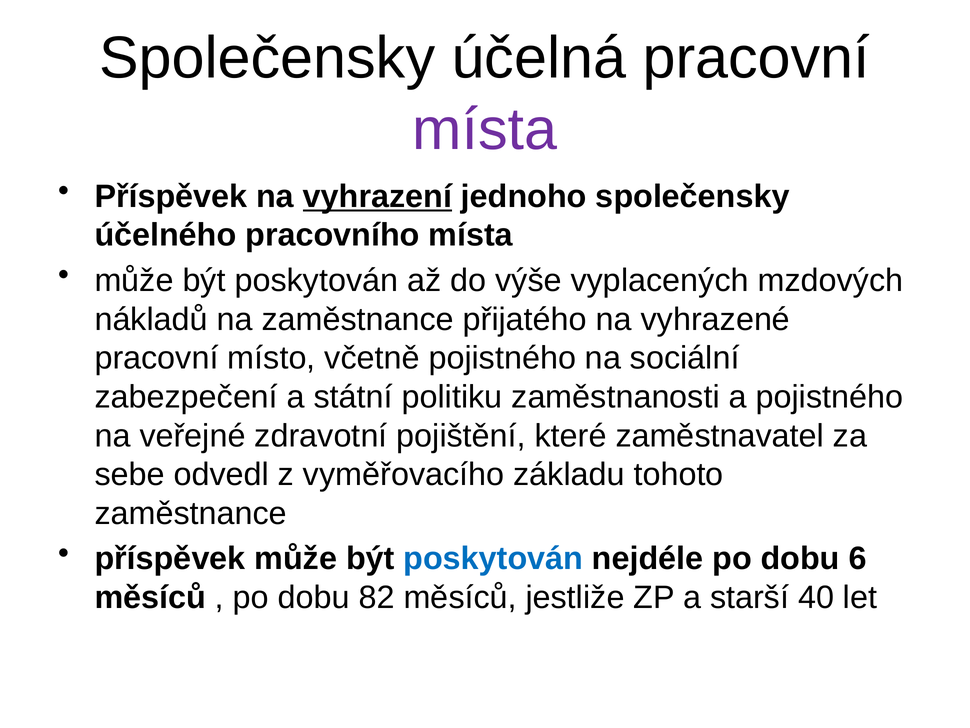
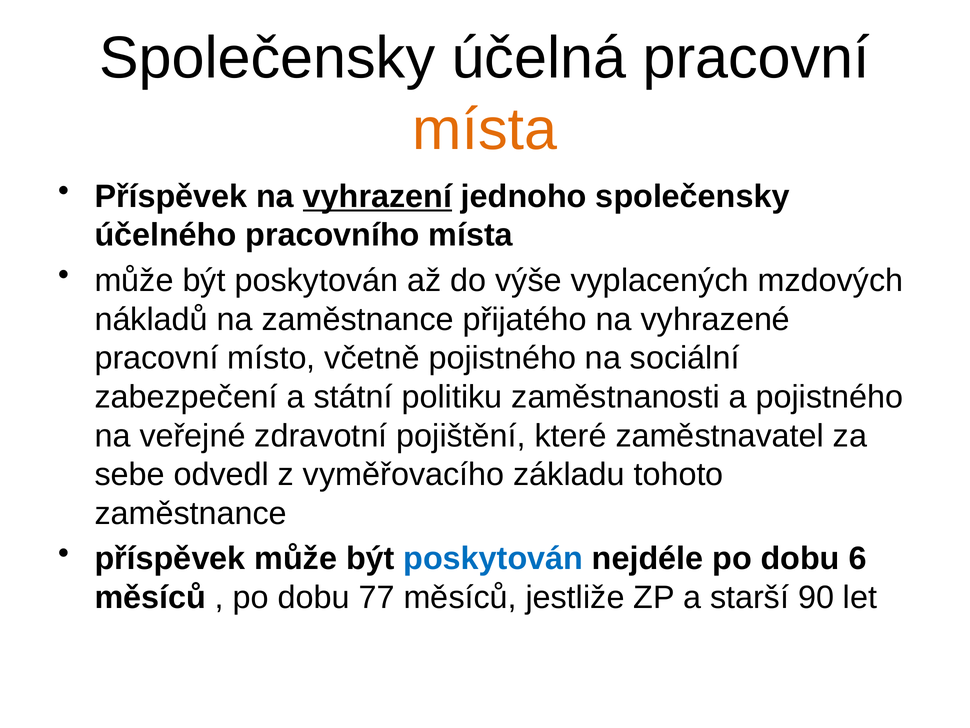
místa colour: purple -> orange (485, 129)
82: 82 -> 77 (377, 597)
40: 40 -> 90 (816, 597)
